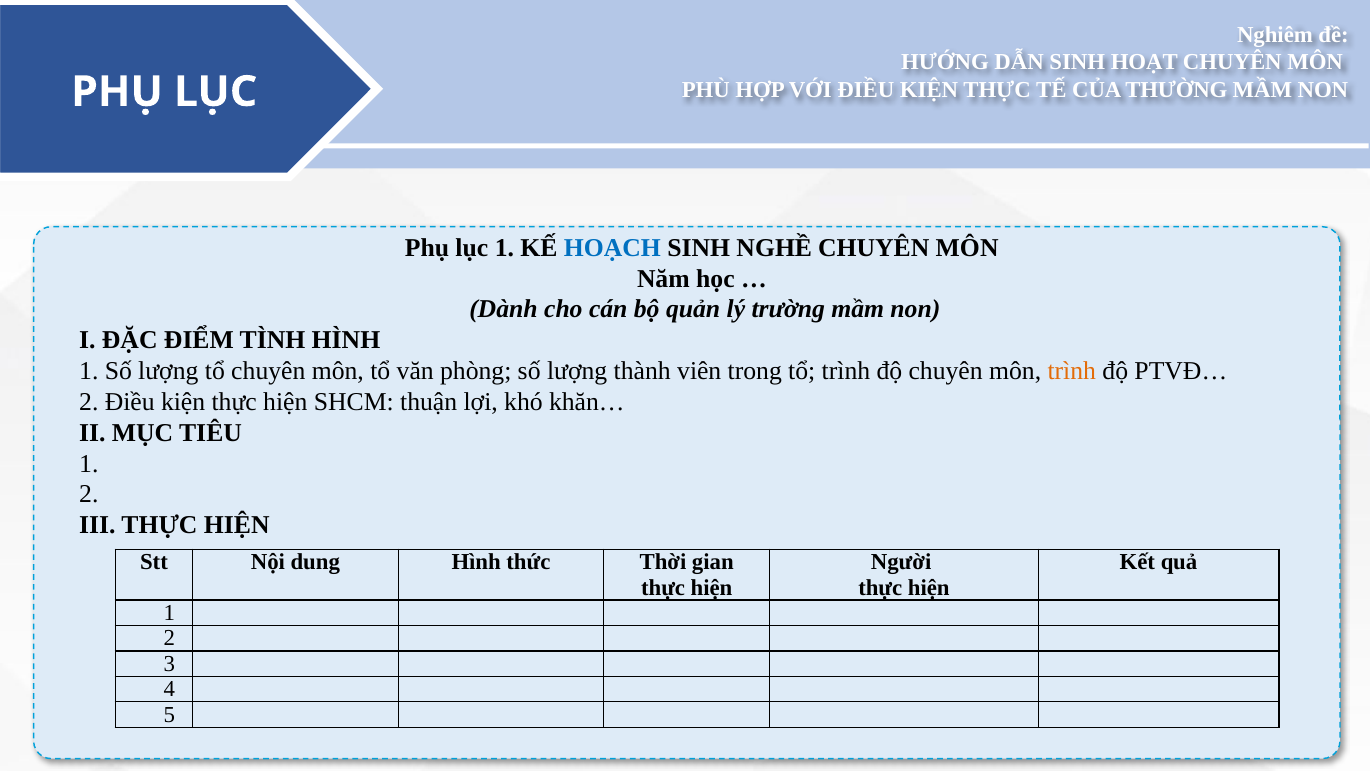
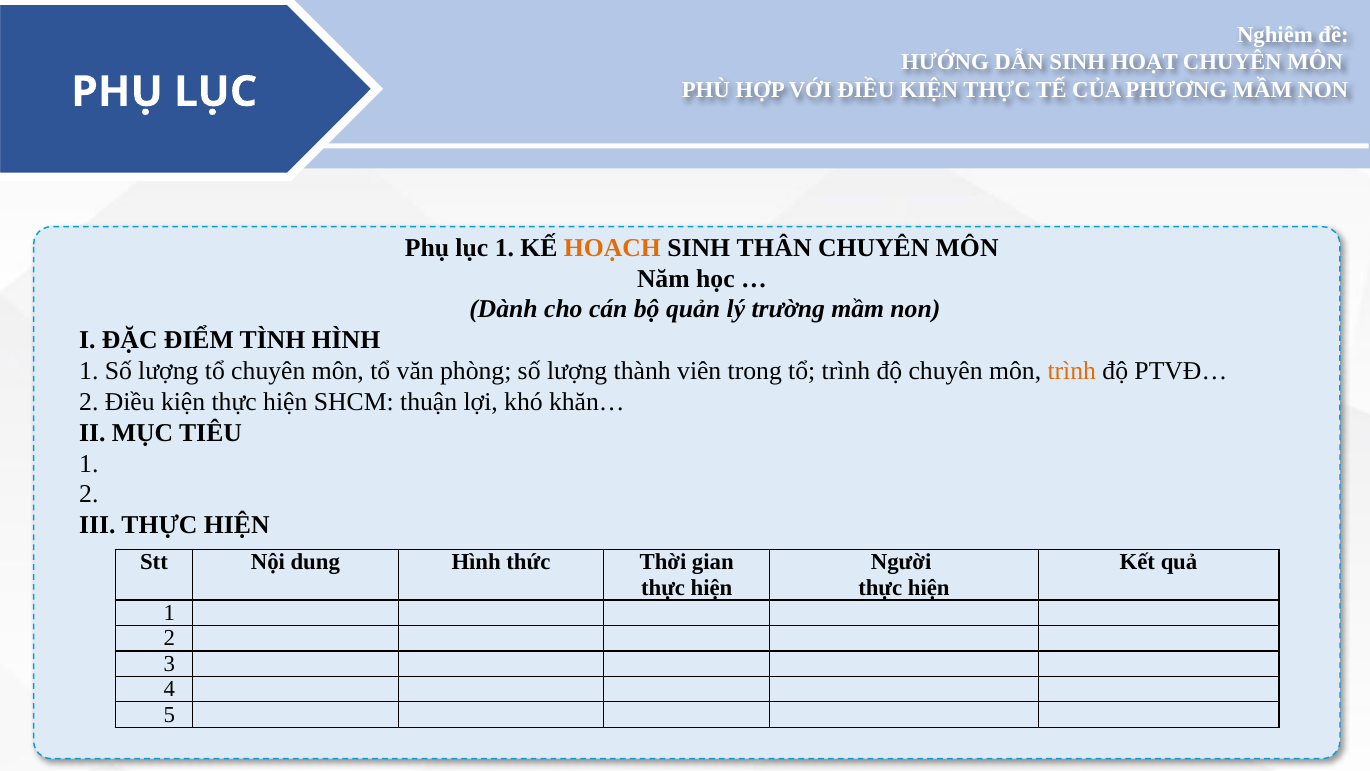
THƯỜNG: THƯỜNG -> PHƯƠNG (1176, 90)
HOẠCH colour: blue -> orange (612, 248)
NGHỀ: NGHỀ -> THÂN (774, 248)
